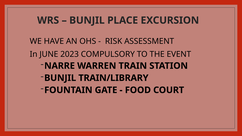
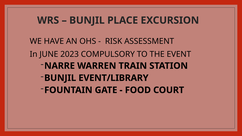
TRAIN/LIBRARY: TRAIN/LIBRARY -> EVENT/LIBRARY (113, 78)
